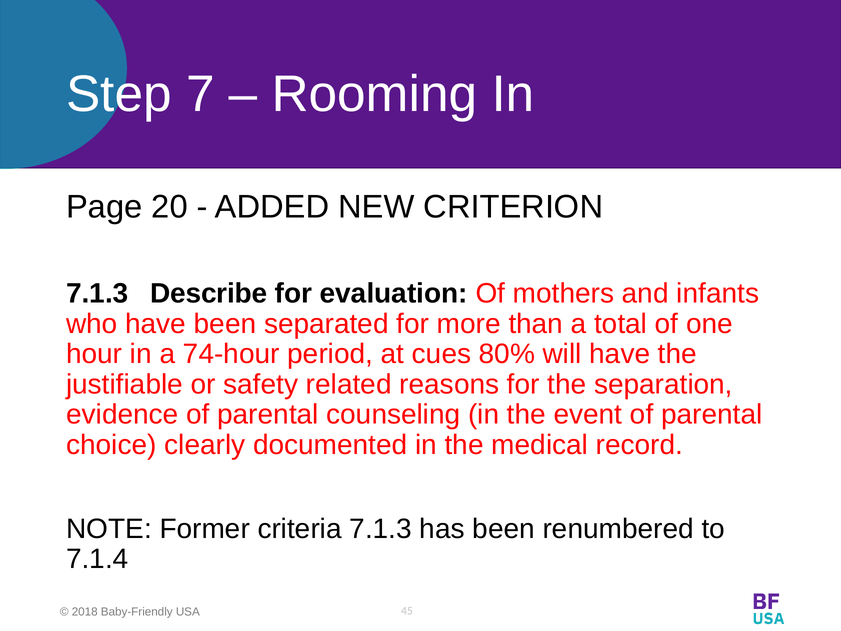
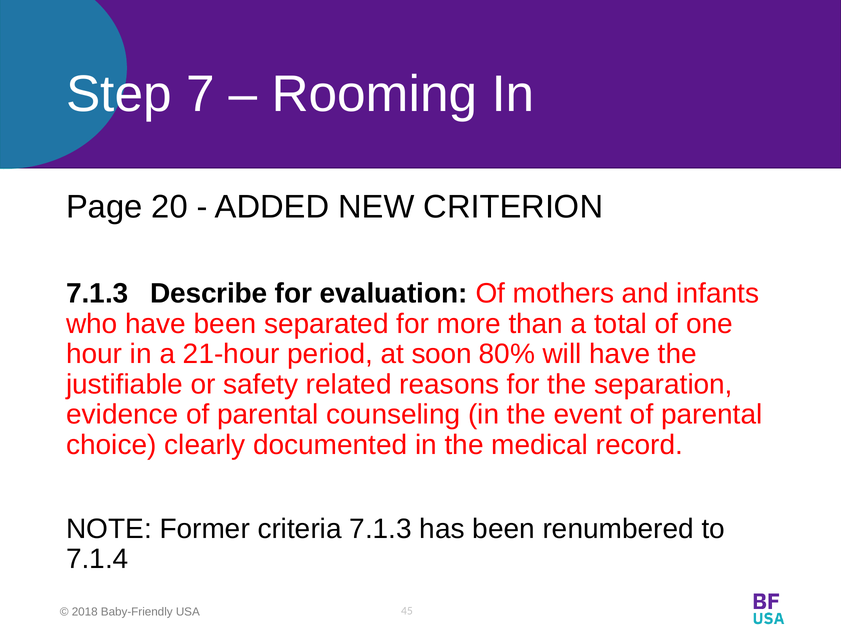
74-hour: 74-hour -> 21-hour (231, 354)
cues: cues -> soon (442, 354)
